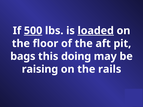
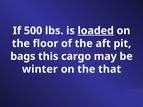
500 underline: present -> none (33, 31)
doing: doing -> cargo (76, 56)
raising: raising -> winter (40, 69)
rails: rails -> that (110, 69)
